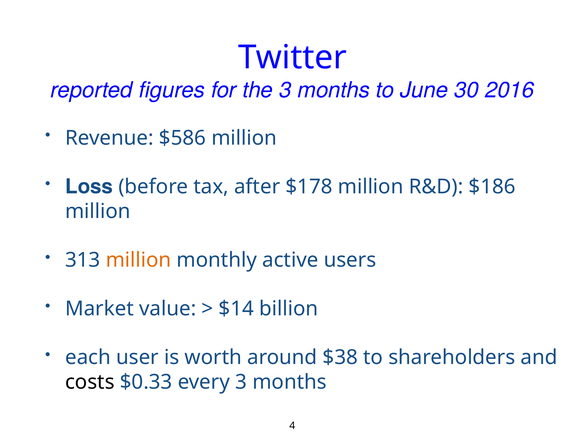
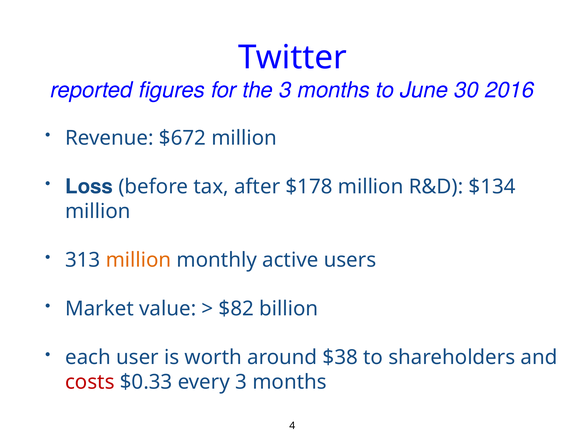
$586: $586 -> $672 (182, 138)
$186: $186 -> $134 (492, 187)
$14: $14 -> $82 (236, 309)
costs colour: black -> red (90, 382)
